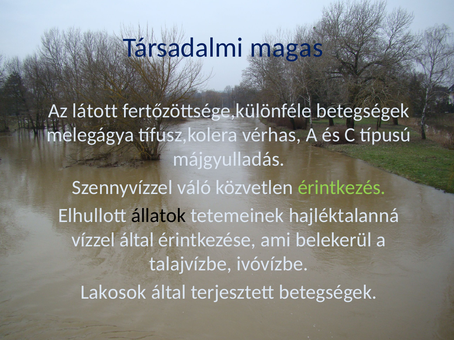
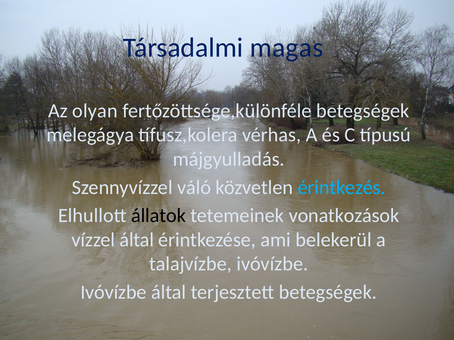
látott: látott -> olyan (95, 111)
érintkezés colour: light green -> light blue (342, 188)
hajléktalanná: hajléktalanná -> vonatkozások (344, 216)
Lakosok: Lakosok -> Ivóvízbe (113, 293)
